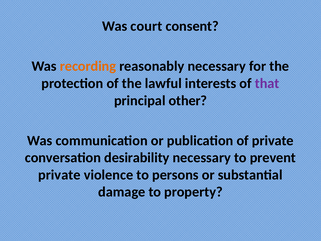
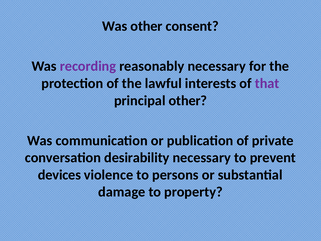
Was court: court -> other (146, 26)
recording colour: orange -> purple (88, 66)
private: private -> devices (59, 175)
